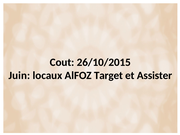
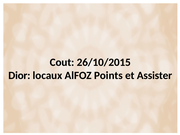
Juin: Juin -> Dior (19, 75)
Target: Target -> Points (108, 75)
